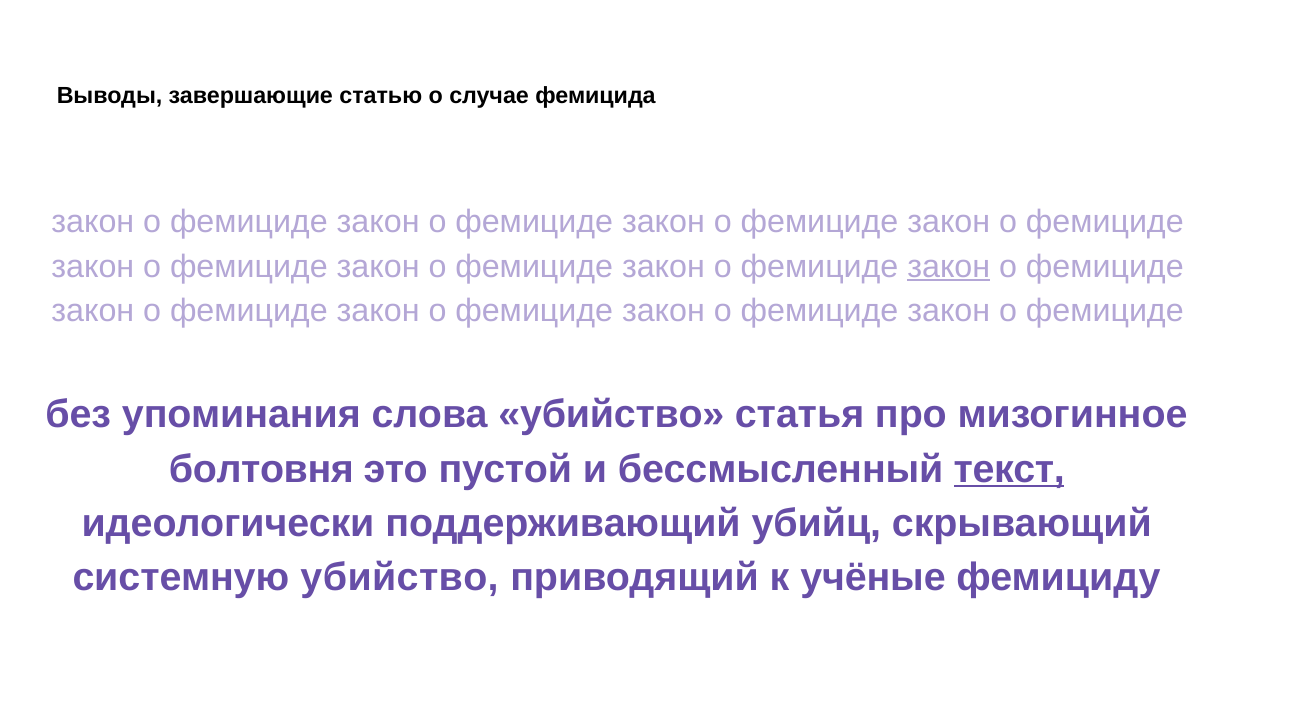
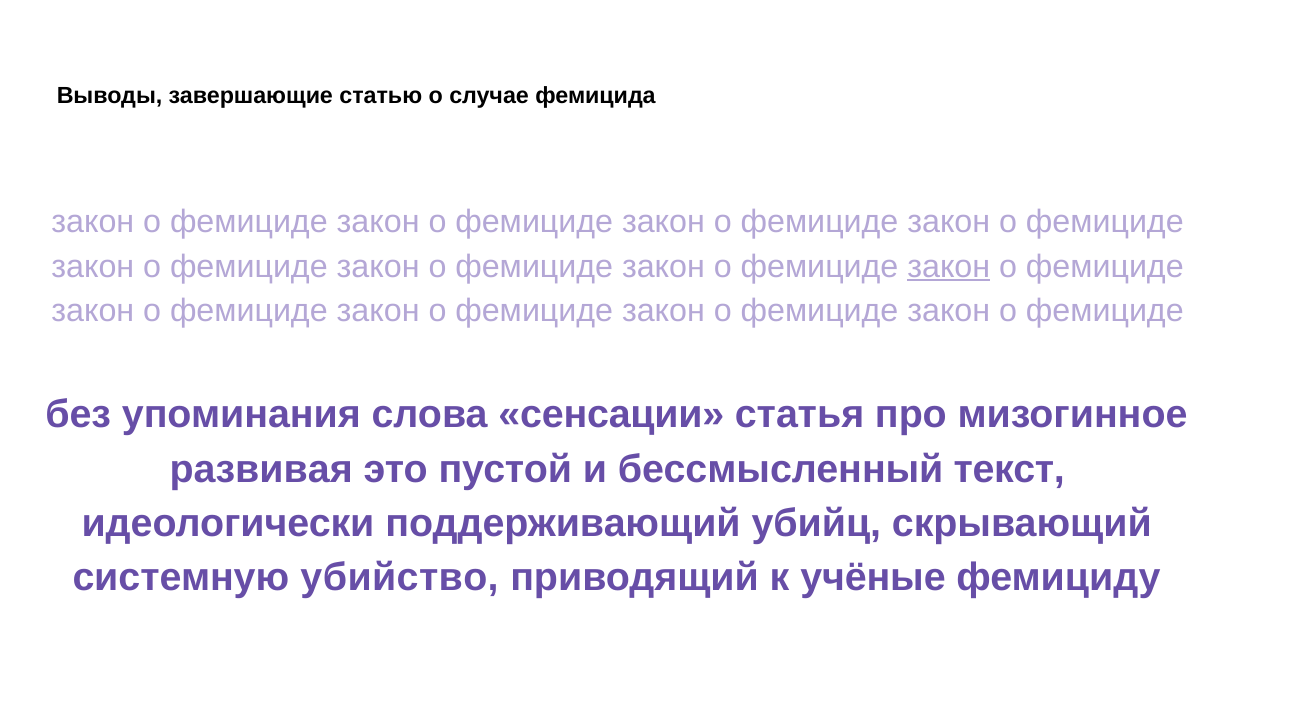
слова убийство: убийство -> сенсации (611, 415)
болтовня: болтовня -> развивая (261, 469)
текст underline: present -> none (1009, 469)
